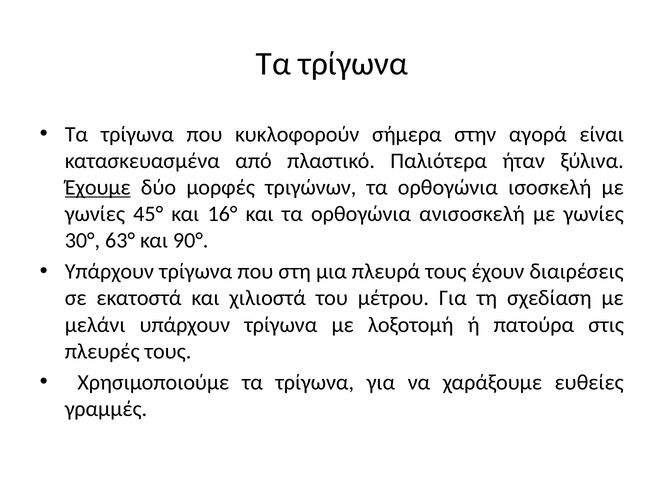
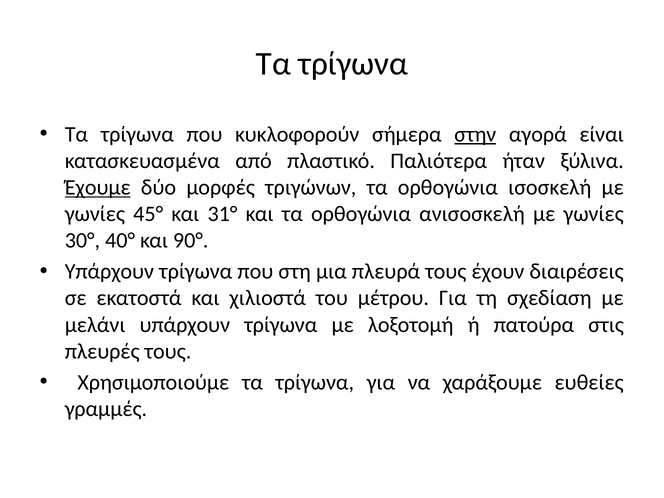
στην underline: none -> present (475, 134)
16°: 16° -> 31° (222, 214)
63°: 63° -> 40° (120, 241)
